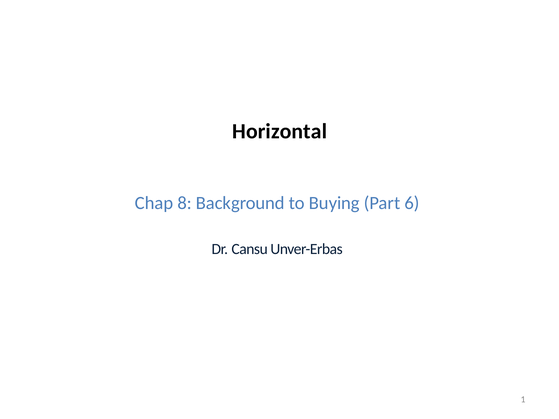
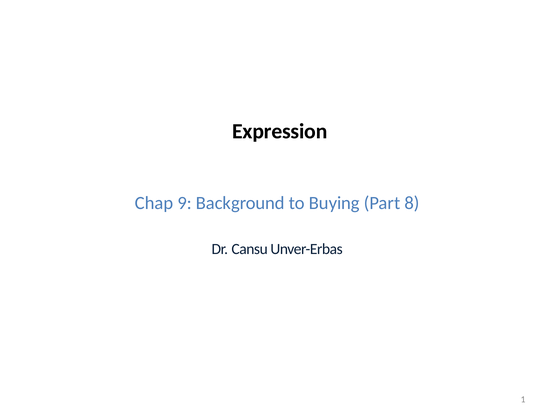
Horizontal: Horizontal -> Expression (280, 131)
8: 8 -> 9 (185, 203)
6: 6 -> 8 (412, 203)
